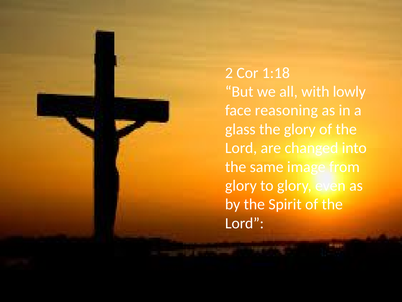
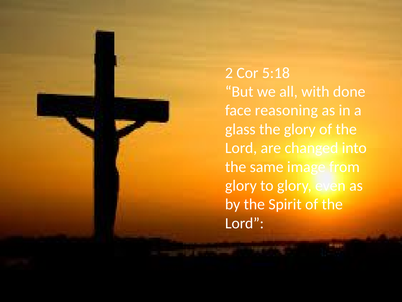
1:18: 1:18 -> 5:18 (276, 73)
lowly: lowly -> done (349, 92)
